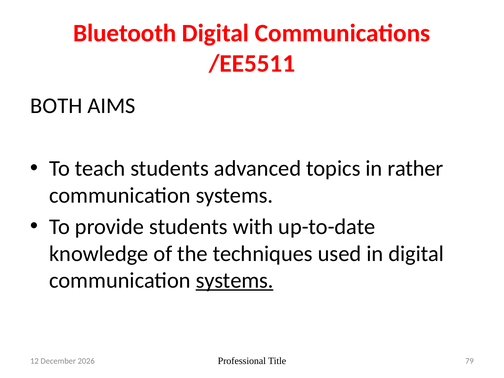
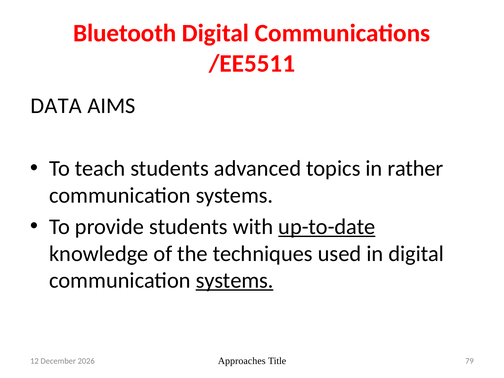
BOTH: BOTH -> DATA (56, 106)
up-to-date underline: none -> present (327, 227)
Professional: Professional -> Approaches (242, 361)
